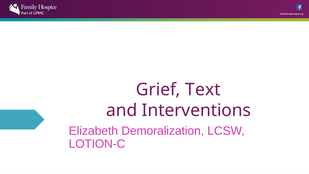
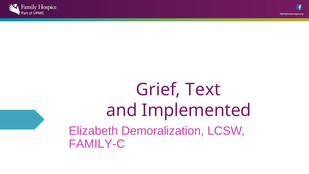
Interventions: Interventions -> Implemented (196, 110)
LOTION-C: LOTION-C -> FAMILY-C (97, 144)
